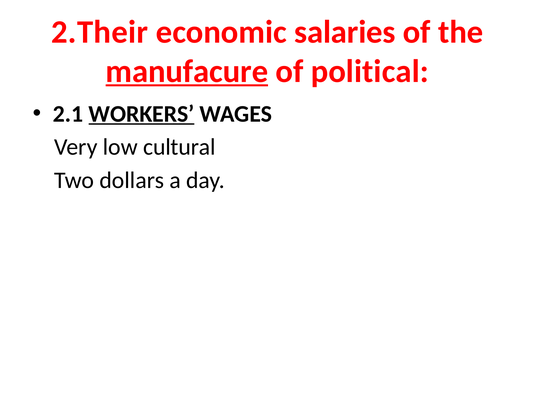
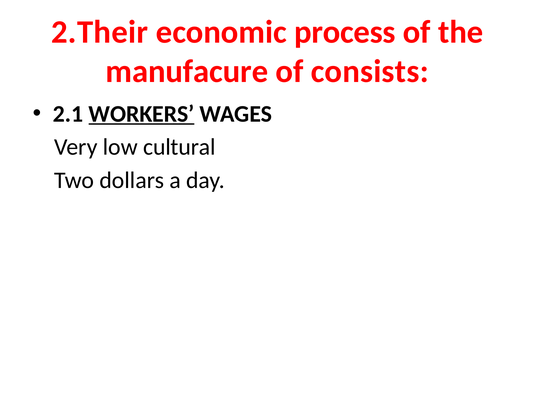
salaries: salaries -> process (345, 32)
manufacure underline: present -> none (187, 71)
political: political -> consists (370, 71)
